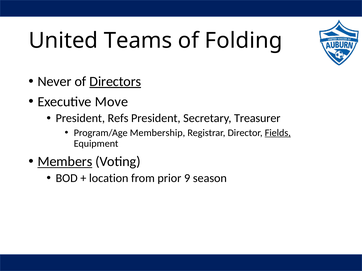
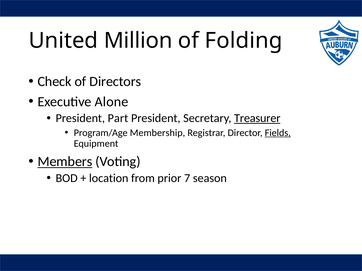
Teams: Teams -> Million (138, 41)
Never: Never -> Check (55, 82)
Directors underline: present -> none (115, 82)
Move: Move -> Alone (111, 102)
Refs: Refs -> Part (118, 118)
Treasurer underline: none -> present (257, 118)
9: 9 -> 7 (187, 178)
